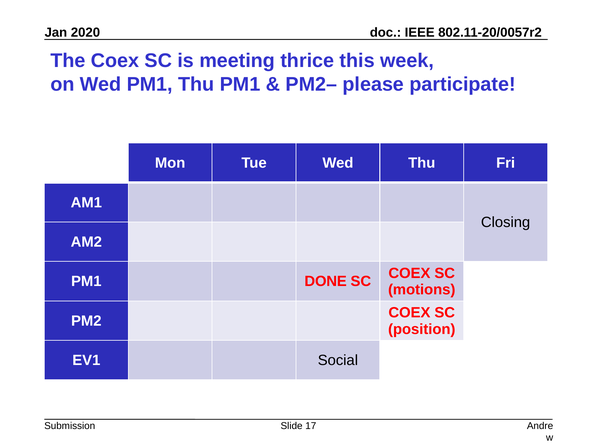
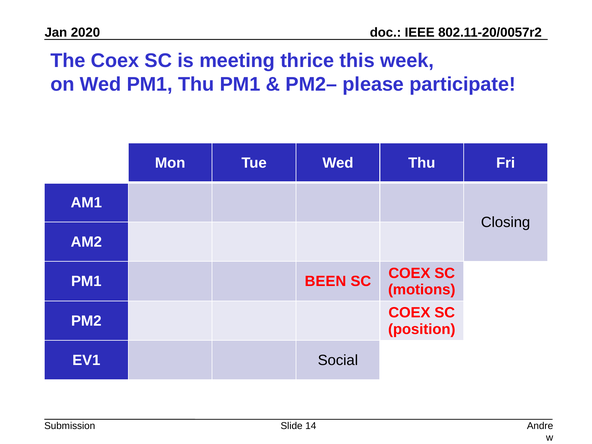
DONE: DONE -> BEEN (325, 281)
17: 17 -> 14 (311, 426)
